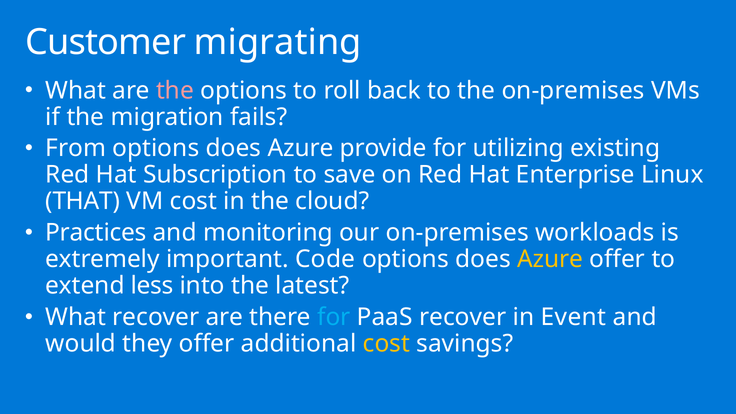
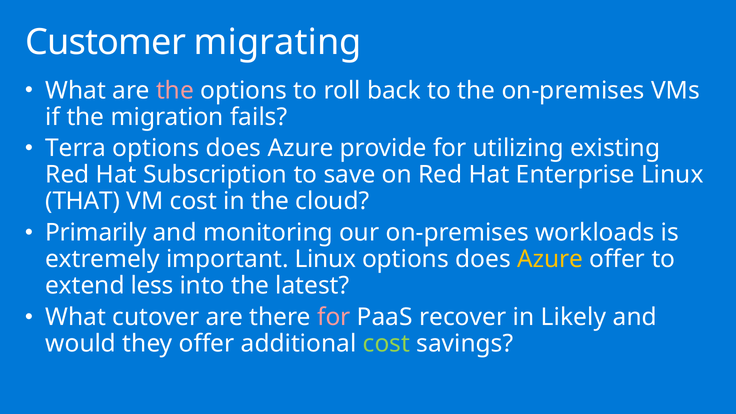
From: From -> Terra (76, 148)
Practices: Practices -> Primarily (96, 233)
important Code: Code -> Linux (325, 259)
What recover: recover -> cutover (156, 317)
for colour: light blue -> pink (334, 317)
Event: Event -> Likely (573, 317)
cost colour: yellow -> light green (386, 344)
